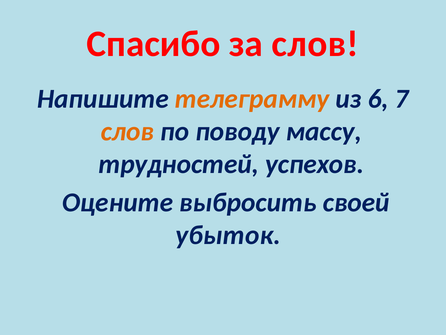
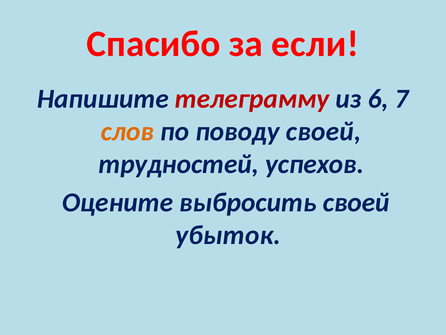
за слов: слов -> если (315, 44)
телеграмму colour: orange -> red (252, 99)
поводу массу: массу -> своей (324, 131)
